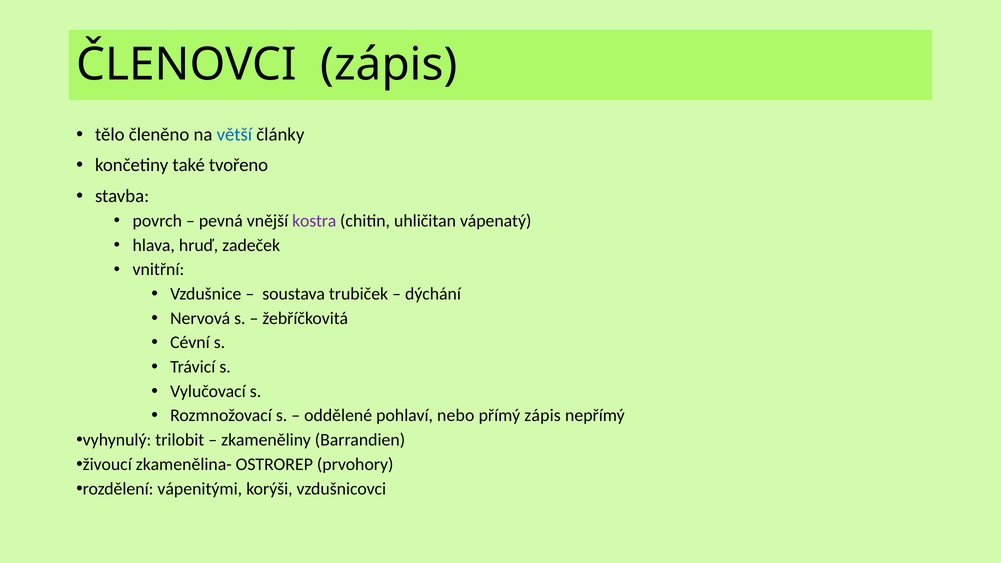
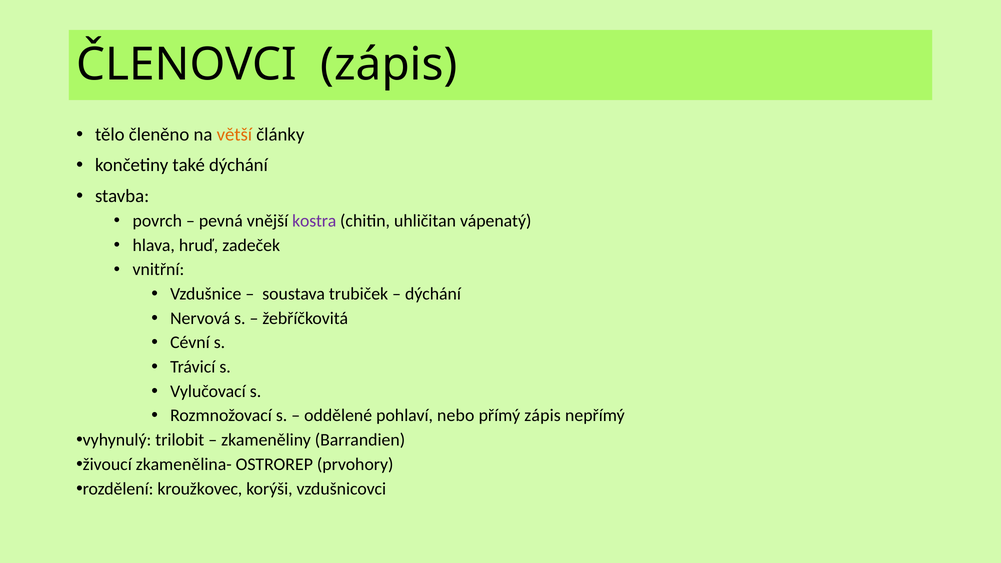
větší colour: blue -> orange (234, 135)
také tvořeno: tvořeno -> dýchání (238, 165)
vápenitými: vápenitými -> kroužkovec (200, 489)
